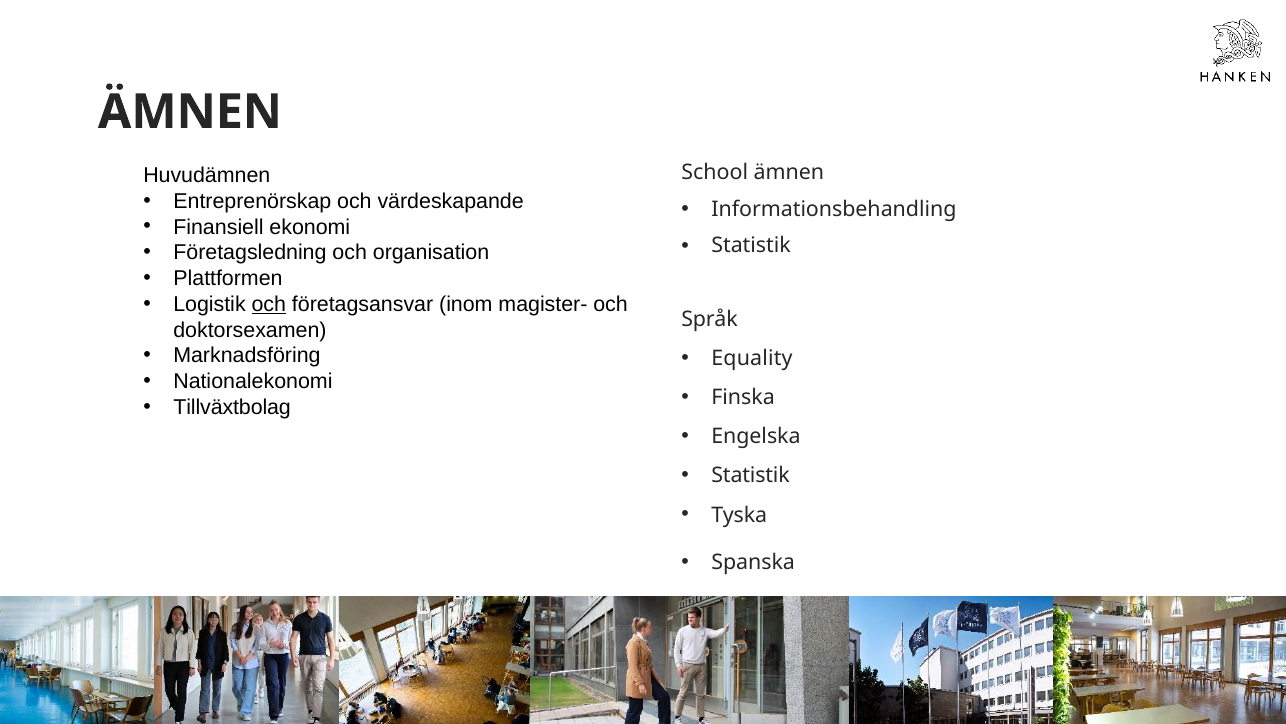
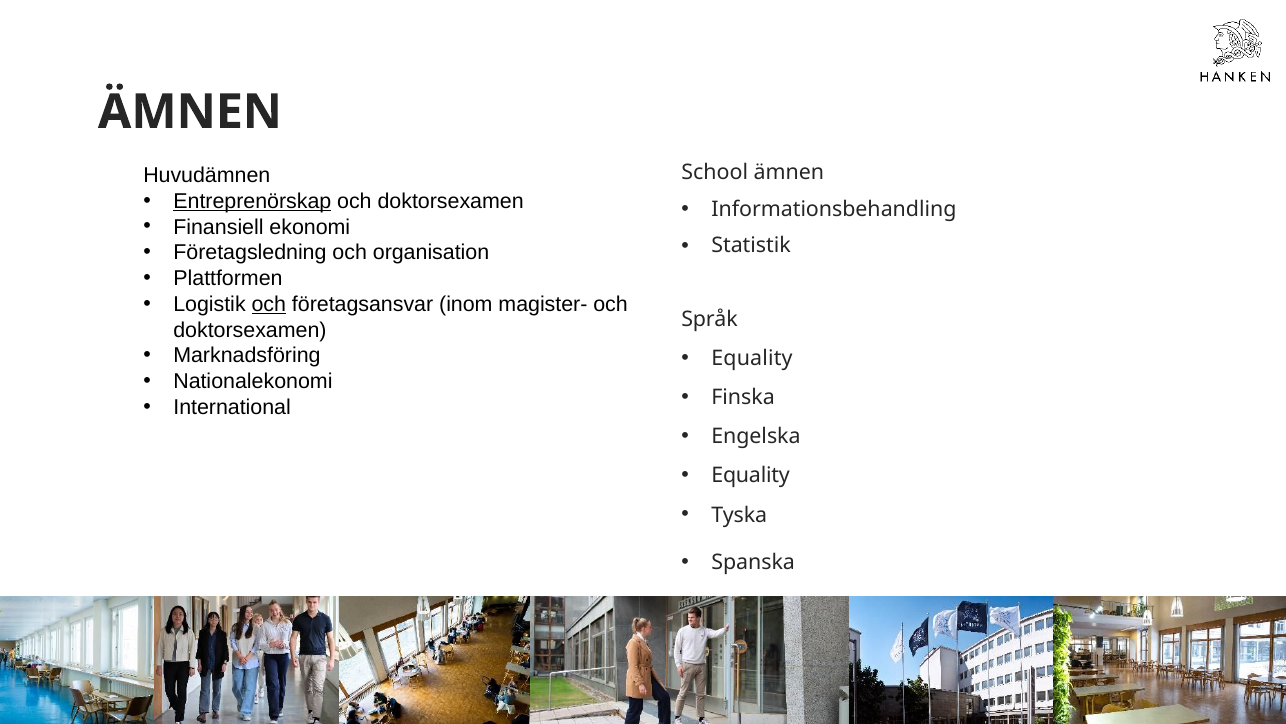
Entreprenörskap underline: none -> present (252, 201)
värdeskapande: värdeskapande -> doktorsexamen (451, 201)
Tillväxtbolag: Tillväxtbolag -> International (232, 407)
Statistik: Statistik -> Equality (751, 475)
